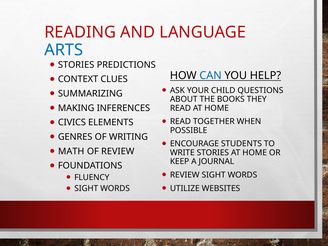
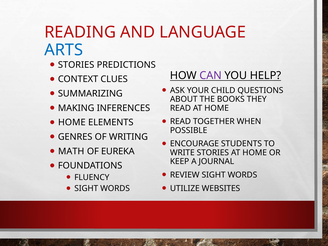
CAN colour: blue -> purple (211, 75)
CIVICS: CIVICS -> HOME (72, 122)
OF REVIEW: REVIEW -> EUREKA (118, 151)
